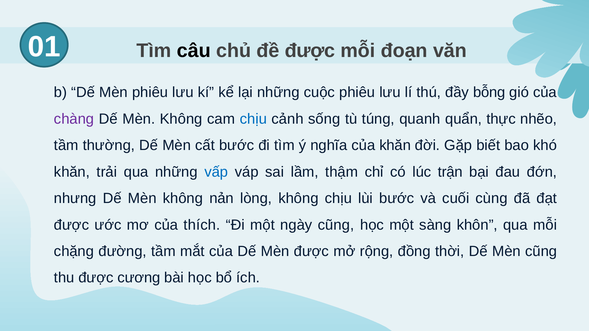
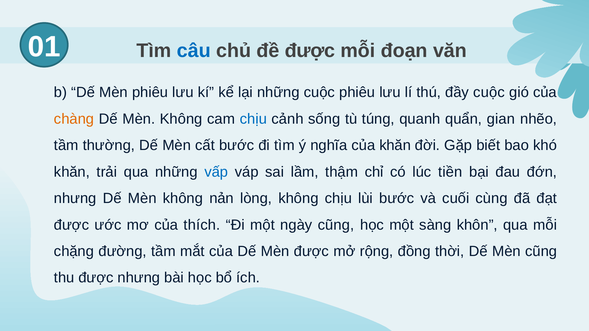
câu colour: black -> blue (194, 51)
đầy bỗng: bỗng -> cuộc (489, 93)
chàng colour: purple -> orange (74, 119)
thực: thực -> gian (501, 119)
trận: trận -> tiền (450, 172)
được cương: cương -> nhưng (139, 278)
